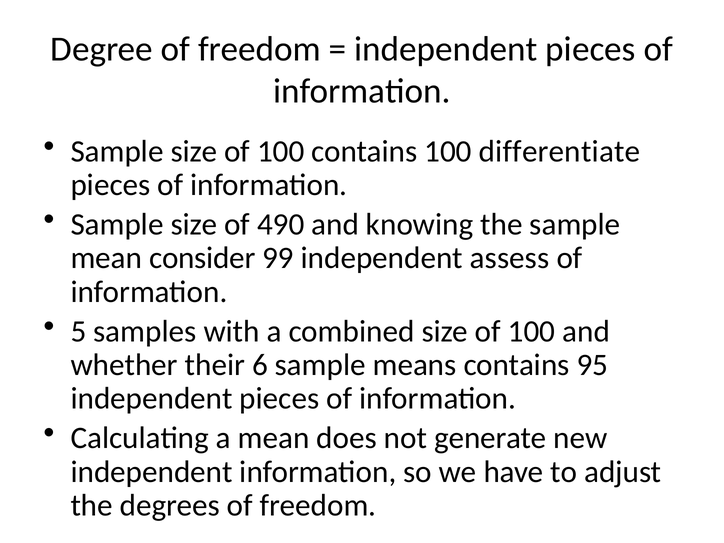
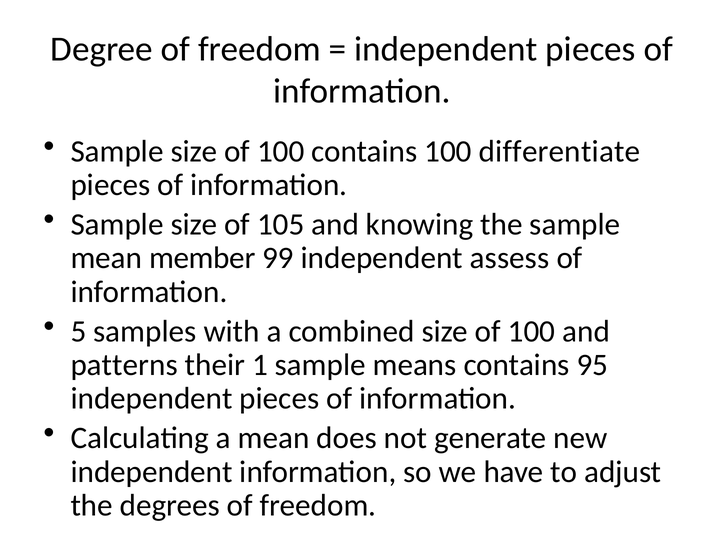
490: 490 -> 105 (281, 224)
consider: consider -> member (202, 258)
whether: whether -> patterns (124, 365)
6: 6 -> 1 (260, 365)
